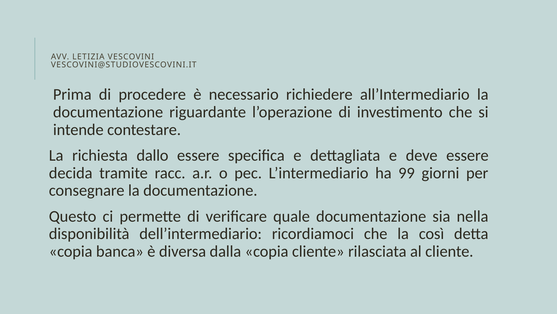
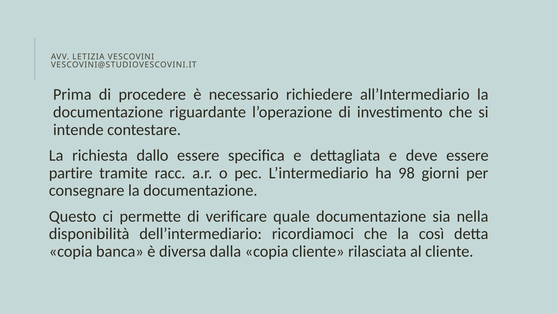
decida: decida -> partire (71, 173)
99: 99 -> 98 (407, 173)
